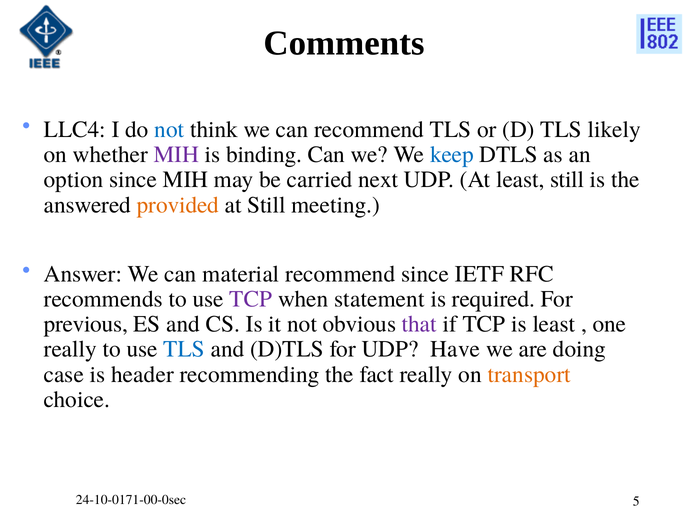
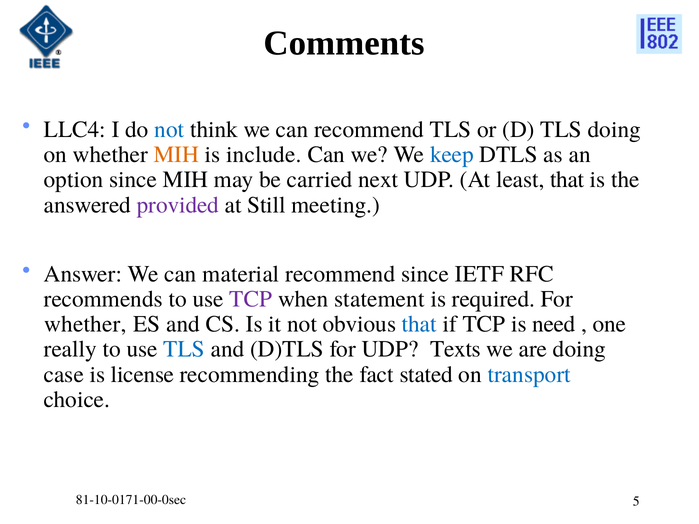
TLS likely: likely -> doing (614, 130)
MIH colour: purple -> orange (176, 155)
binding: binding -> include (264, 155)
least still: still -> that (567, 180)
provided colour: orange -> purple (178, 205)
previous: previous -> whether (85, 324)
that colour: purple -> blue (419, 324)
is least: least -> need (554, 324)
Have: Have -> Texts (456, 349)
header: header -> license (143, 375)
fact really: really -> stated (426, 375)
transport colour: orange -> blue (529, 375)
24-10-0171-00-0sec: 24-10-0171-00-0sec -> 81-10-0171-00-0sec (131, 500)
